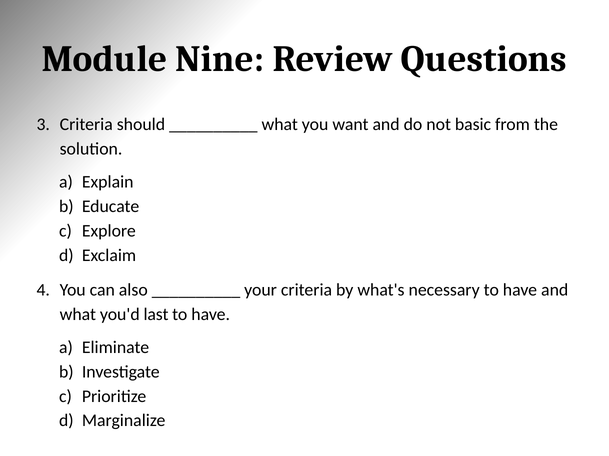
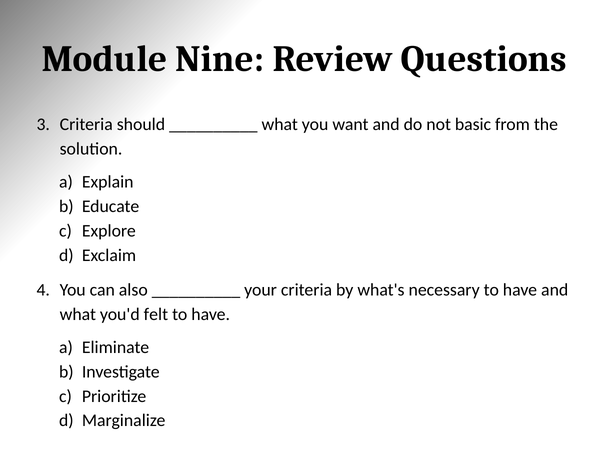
last: last -> felt (156, 315)
